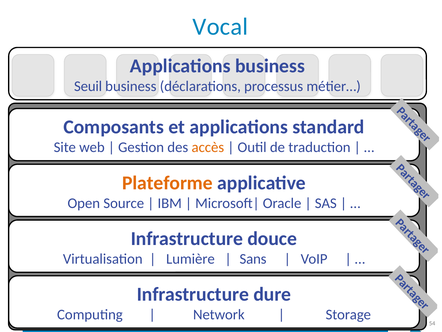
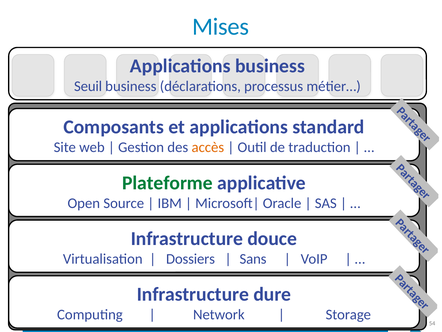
Vocal: Vocal -> Mises (221, 27)
Plateforme colour: orange -> green (167, 183)
Lumière: Lumière -> Dossiers (190, 259)
